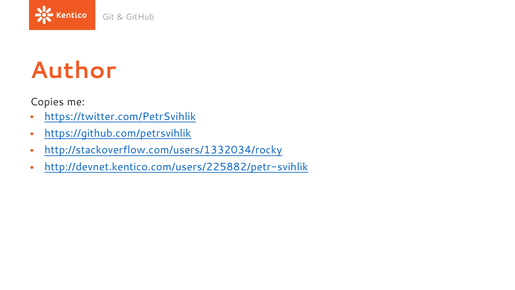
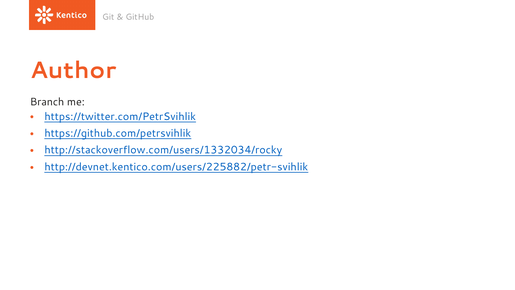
Copies: Copies -> Branch (47, 102)
